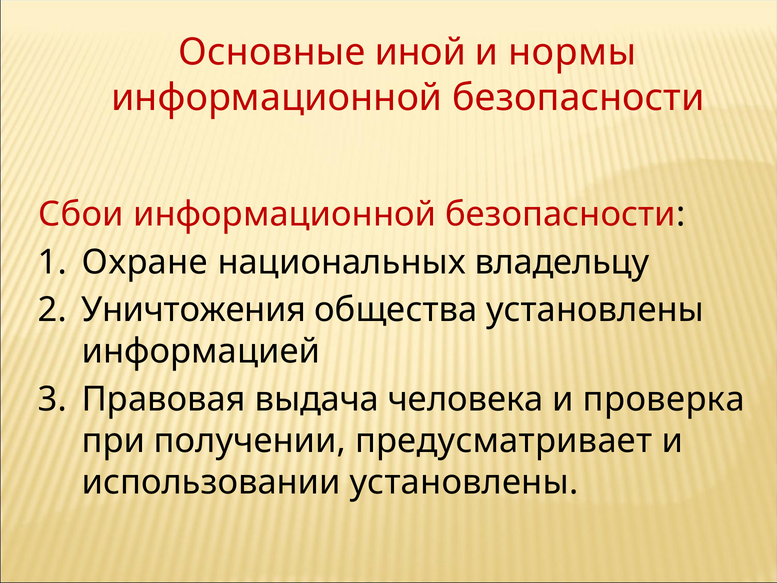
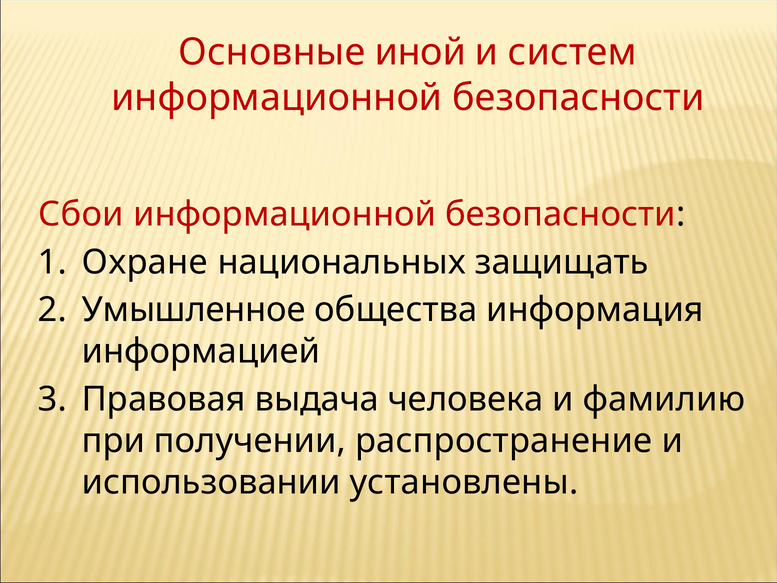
нормы: нормы -> систем (572, 52)
владельцу: владельцу -> защищать (562, 262)
Уничтожения: Уничтожения -> Умышленное (194, 310)
общества установлены: установлены -> информация (595, 310)
проверка: проверка -> фамилию (664, 399)
предусматривает: предусматривает -> распространение (504, 441)
